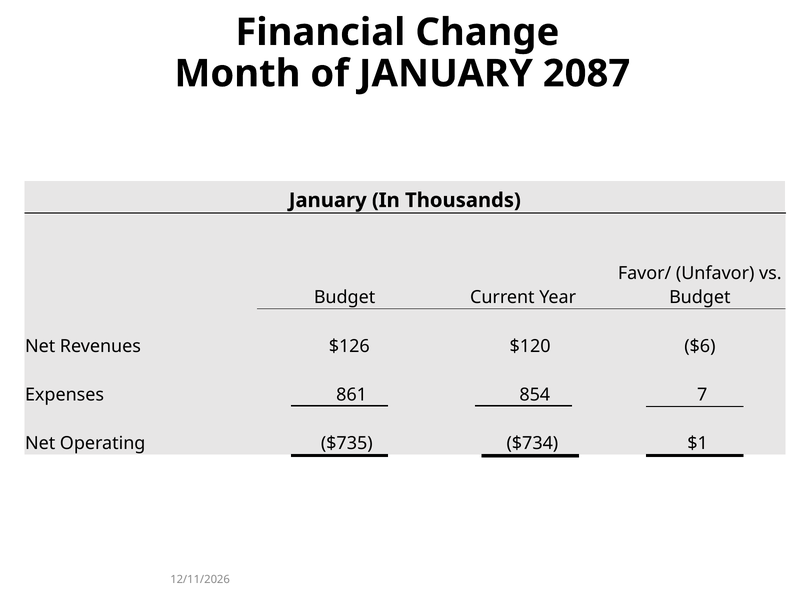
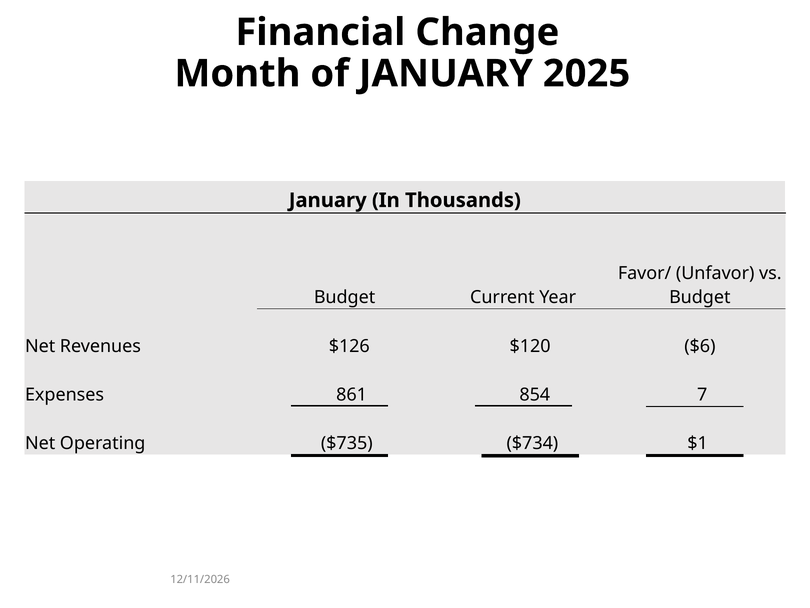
2087: 2087 -> 2025 (586, 74)
